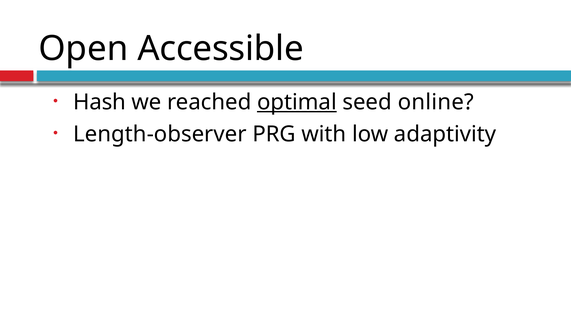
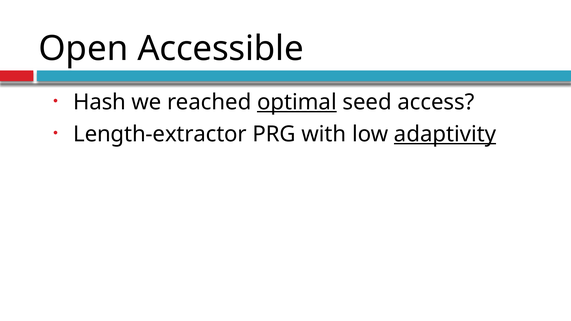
online: online -> access (436, 102)
Length-observer: Length-observer -> Length-extractor (160, 134)
adaptivity underline: none -> present (445, 134)
